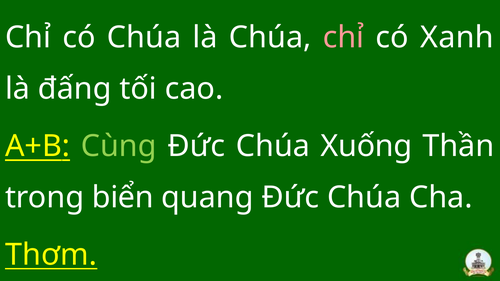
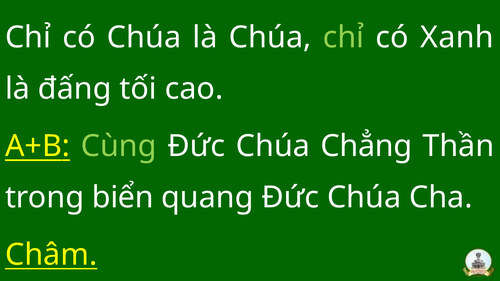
chỉ colour: pink -> light green (343, 38)
Xuống: Xuống -> Chẳng (366, 146)
Thơm: Thơm -> Châm (51, 255)
